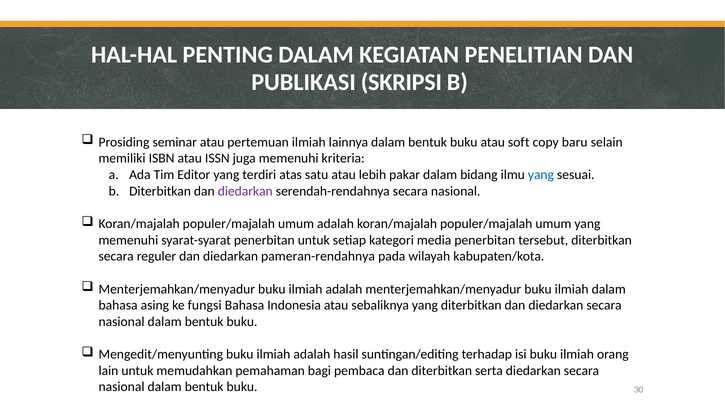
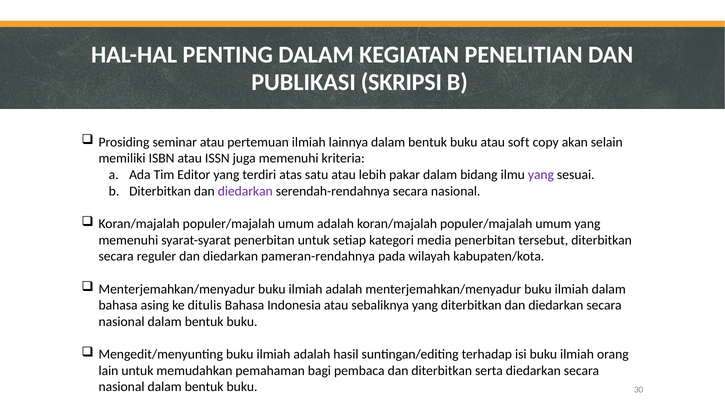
baru: baru -> akan (575, 142)
yang colour: blue -> purple (541, 175)
fungsi: fungsi -> ditulis (205, 305)
